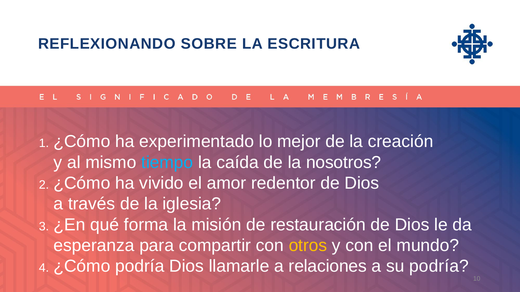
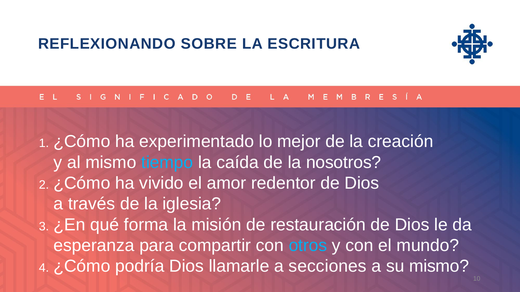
otros colour: yellow -> light blue (308, 246)
relaciones: relaciones -> secciones (328, 267)
su podría: podría -> mismo (439, 267)
